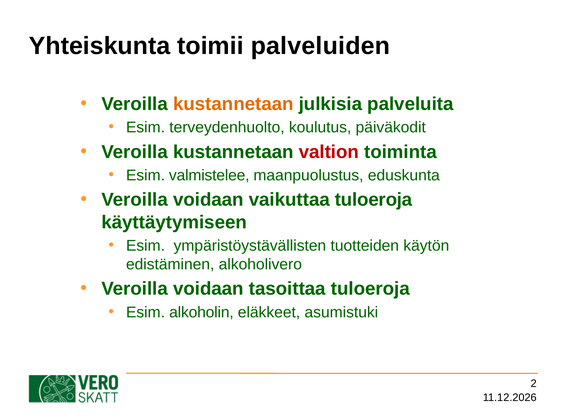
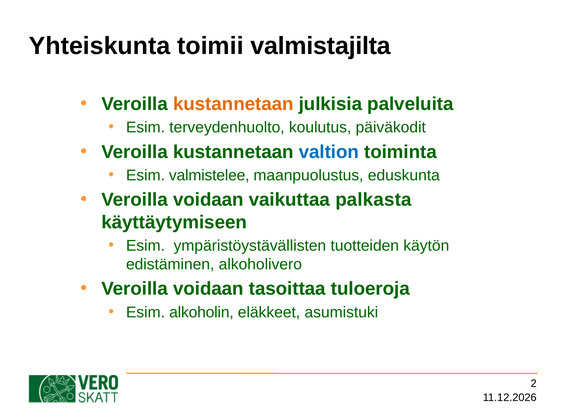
palveluiden: palveluiden -> valmistajilta (321, 46)
valtion colour: red -> blue (329, 152)
vaikuttaa tuloeroja: tuloeroja -> palkasta (373, 200)
